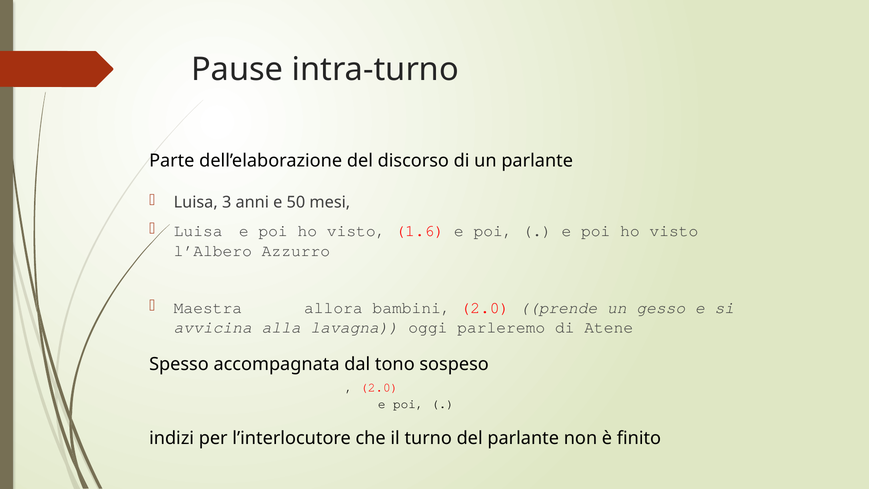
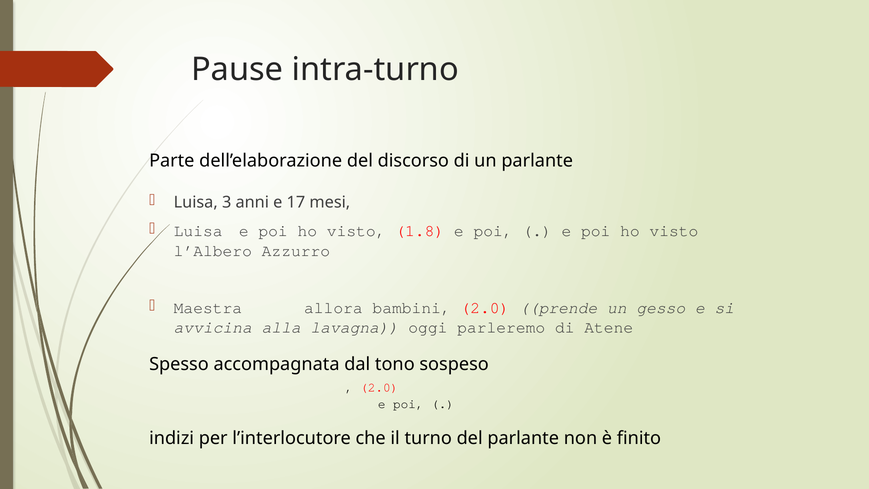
50: 50 -> 17 (296, 202)
1.6: 1.6 -> 1.8 (420, 231)
